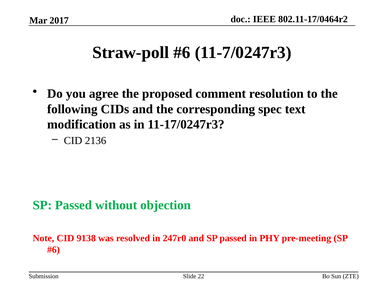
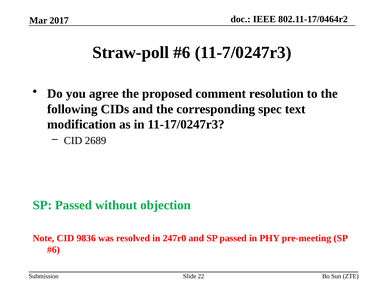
2136: 2136 -> 2689 (96, 140)
9138: 9138 -> 9836 (86, 238)
